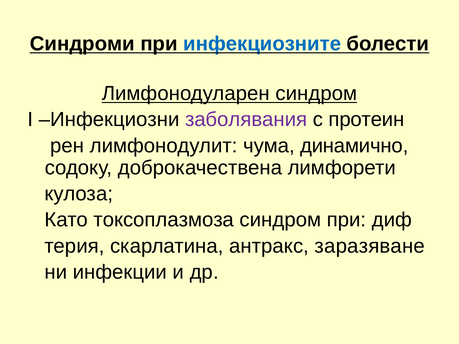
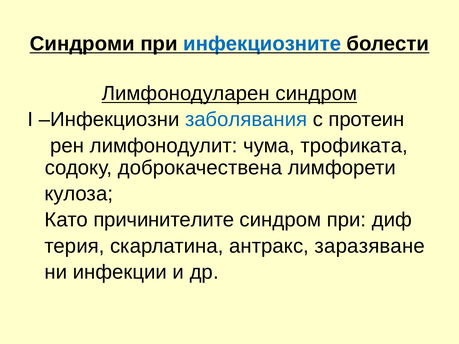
заболявания colour: purple -> blue (246, 120)
динамично: динамично -> трофиката (354, 146)
токсоплазмоза: токсоплазмоза -> причинителите (164, 220)
